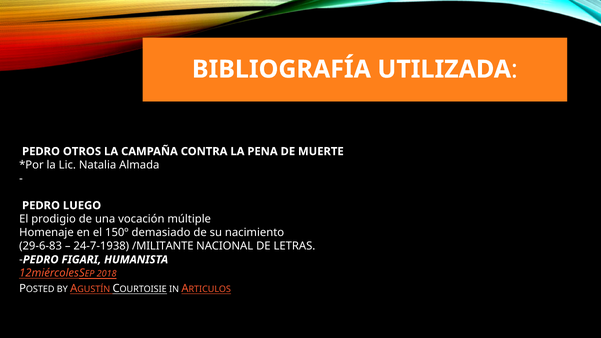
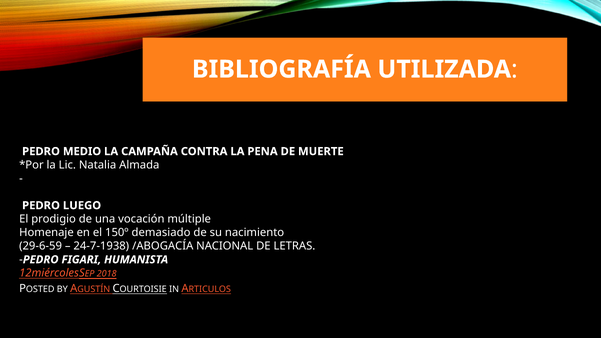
OTROS: OTROS -> MEDIO (82, 151)
29-6-83: 29-6-83 -> 29-6-59 (41, 246)
/MILITANTE: /MILITANTE -> /ABOGACÍA (163, 246)
